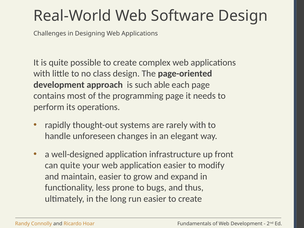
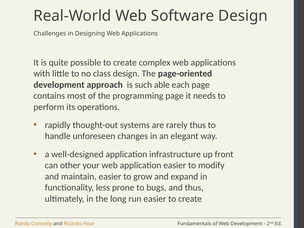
rarely with: with -> thus (198, 125)
can quite: quite -> other (70, 165)
